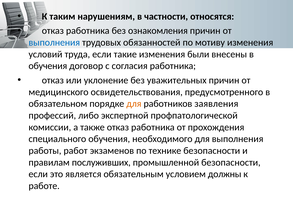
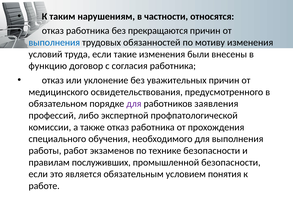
ознакомления: ознакомления -> прекращаются (158, 31)
обучения: обучения -> функцию (48, 66)
для colour: orange -> purple (134, 104)
должны: должны -> понятия (225, 174)
